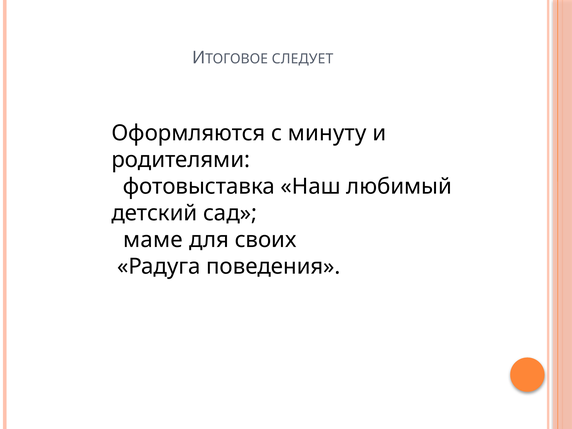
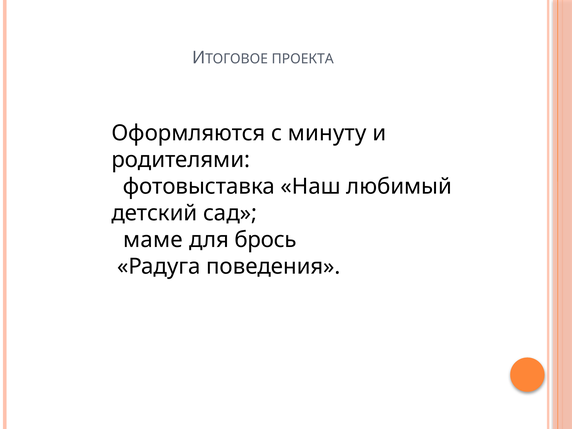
СЛЕДУЕТ: СЛЕДУЕТ -> ПРОЕКТА (303, 59)
своих: своих -> брось (266, 240)
